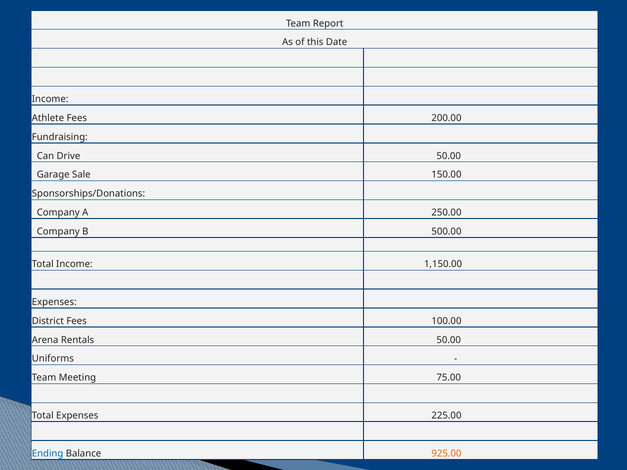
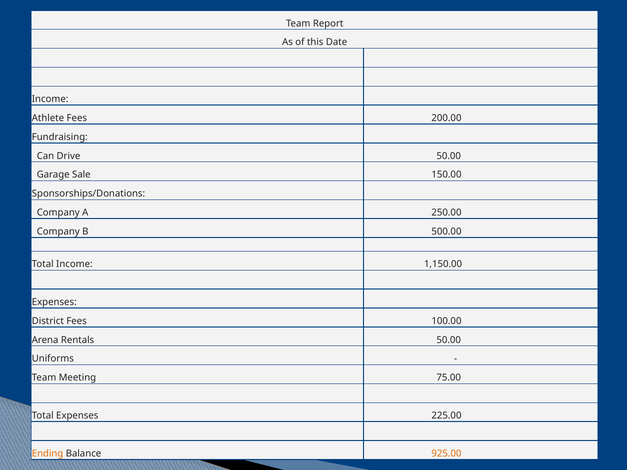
Ending colour: blue -> orange (48, 454)
